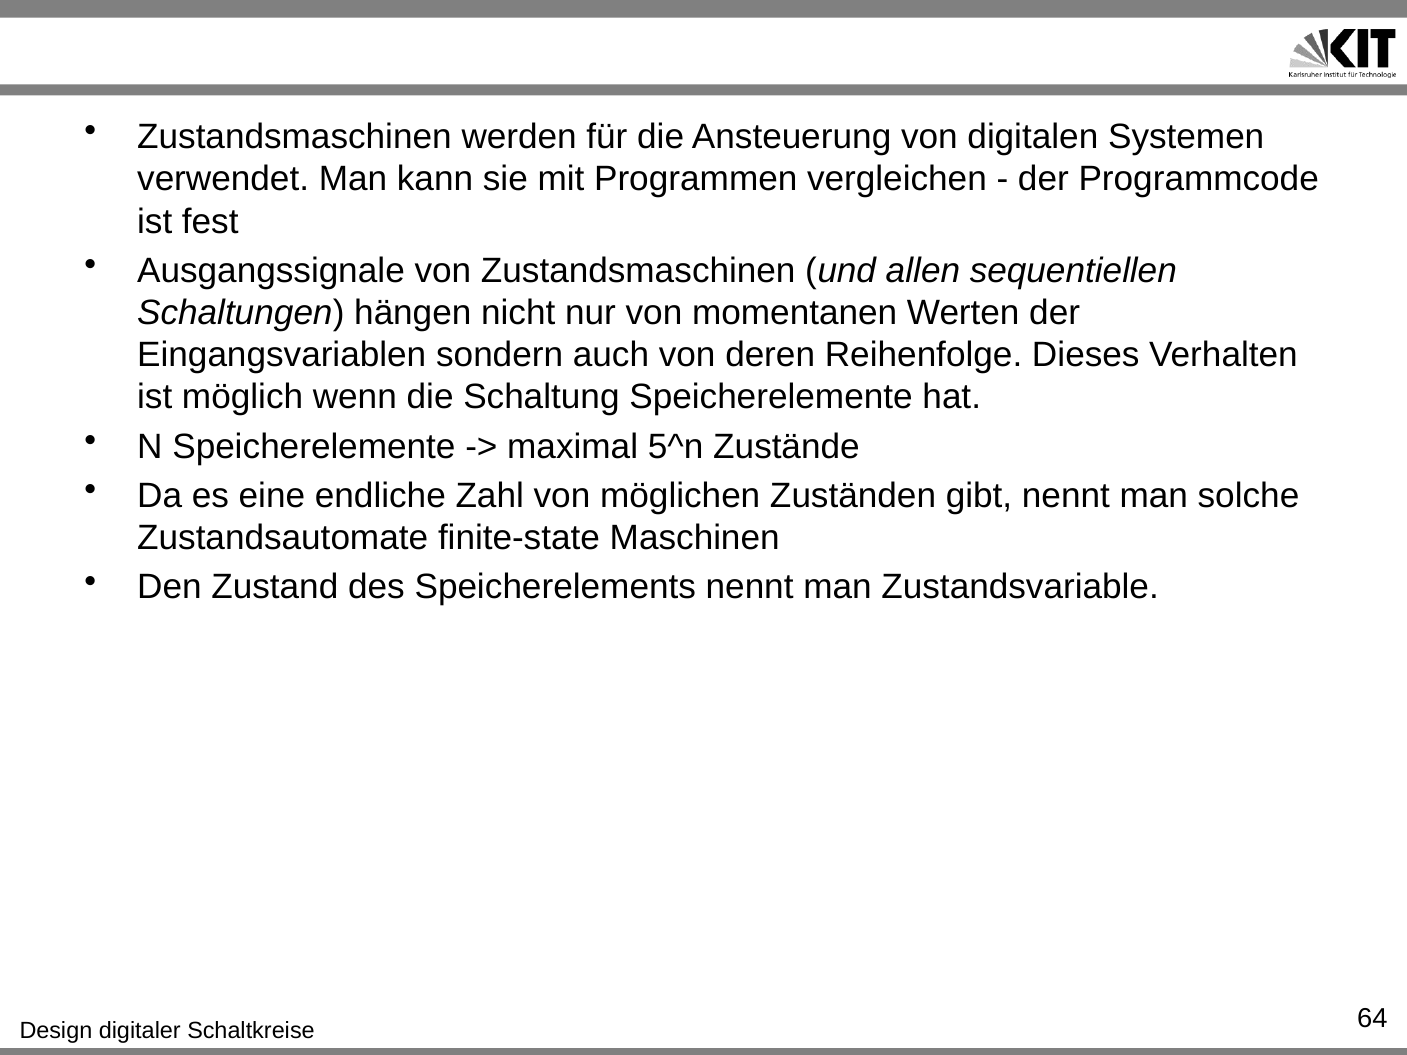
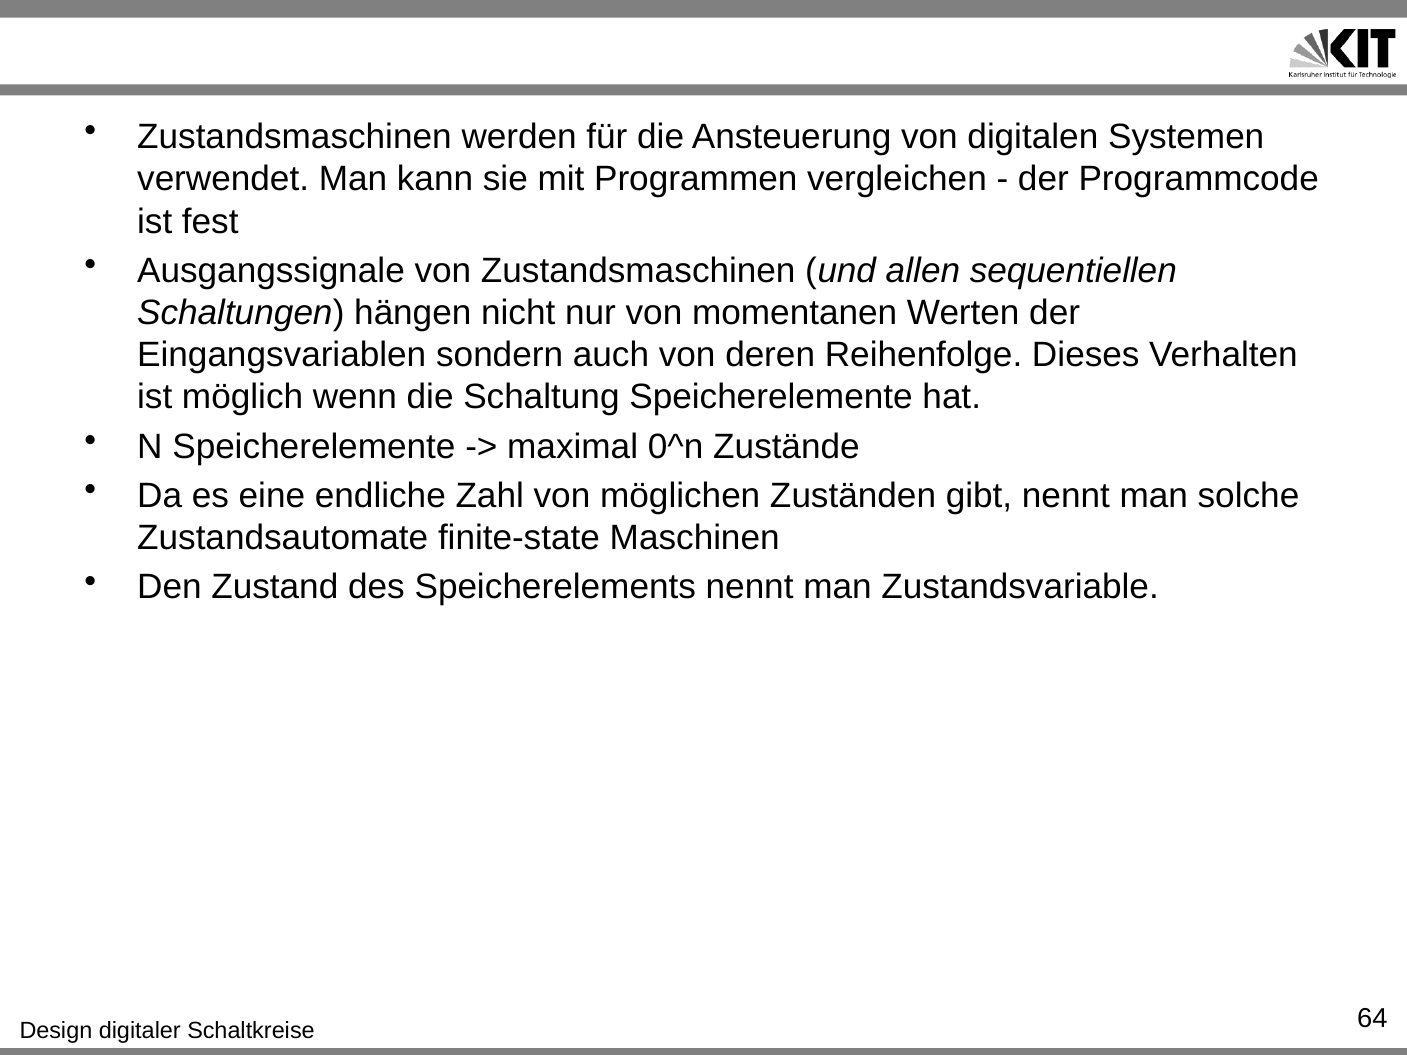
5^n: 5^n -> 0^n (676, 447)
